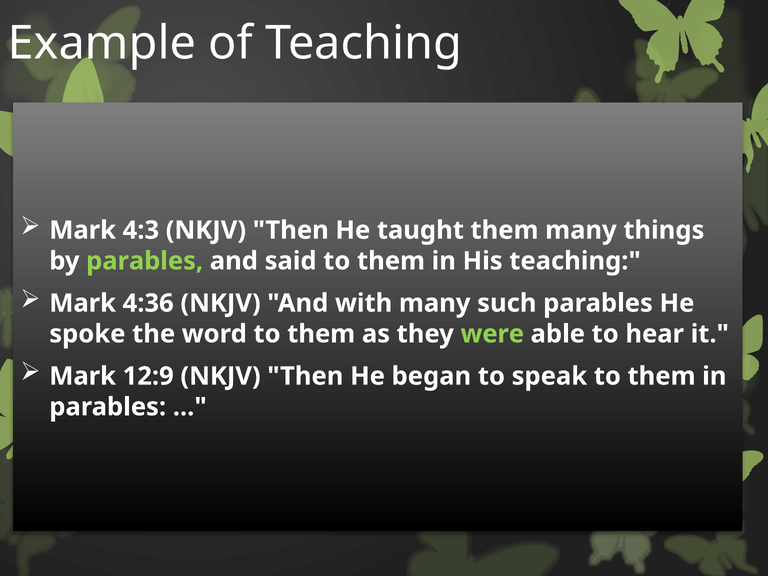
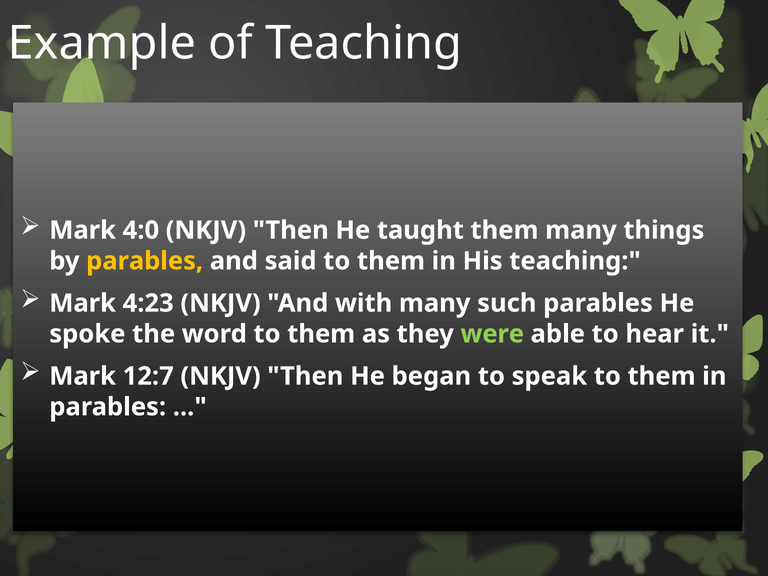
4:3: 4:3 -> 4:0 (141, 230)
parables colour: light green -> yellow (145, 261)
4:36: 4:36 -> 4:23 (148, 303)
12:9: 12:9 -> 12:7 (148, 376)
